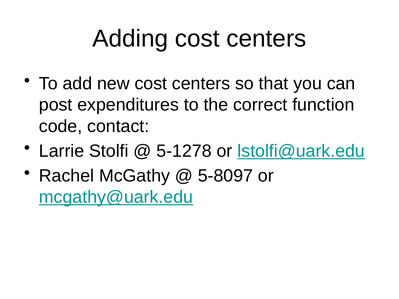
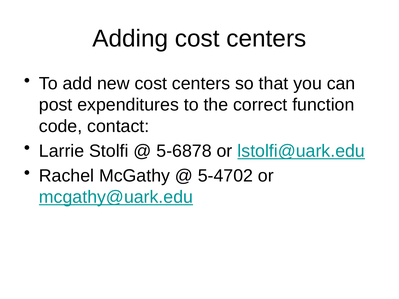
5-1278: 5-1278 -> 5-6878 (184, 151)
5-8097: 5-8097 -> 5-4702 (225, 176)
